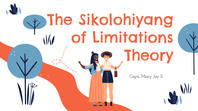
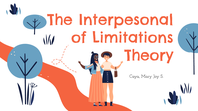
Sikolohiyang: Sikolohiyang -> Interpesonal (126, 20)
